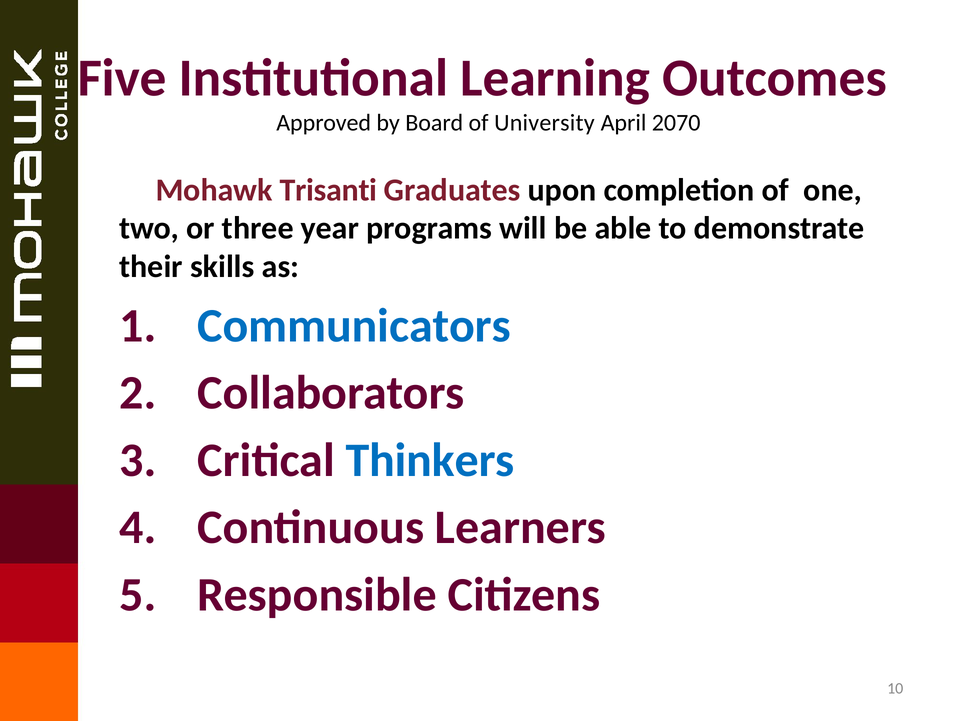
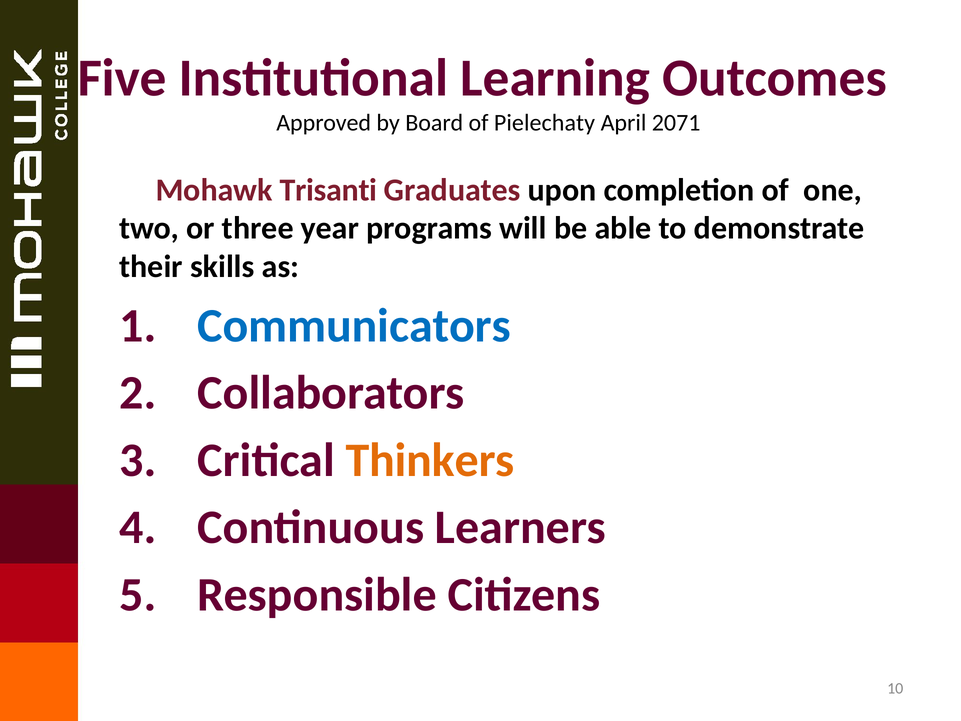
University: University -> Pielechaty (545, 123)
2070: 2070 -> 2071 (676, 123)
Thinkers colour: blue -> orange (430, 460)
